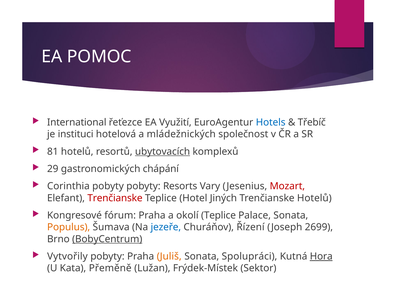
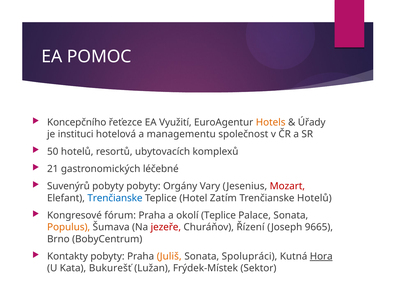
International: International -> Koncepčního (77, 122)
Hotels colour: blue -> orange (271, 122)
Třebíč: Třebíč -> Úřady (312, 122)
mládežnických: mládežnických -> managementu (181, 134)
81: 81 -> 50 (53, 152)
ubytovacích underline: present -> none (163, 152)
29: 29 -> 21 (53, 169)
chápání: chápání -> léčebné (161, 169)
Corinthia: Corinthia -> Suvenýrů (68, 186)
Resorts: Resorts -> Orgány (180, 186)
Trenčianske colour: red -> blue (115, 198)
Jiných: Jiných -> Zatím (223, 198)
jezeře colour: blue -> red (166, 227)
2699: 2699 -> 9665 (319, 227)
BobyCentrum underline: present -> none (107, 239)
Vytvořily: Vytvořily -> Kontakty (67, 257)
Přeměně: Přeměně -> Bukurešť (110, 268)
